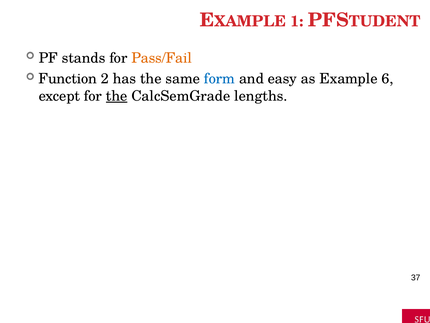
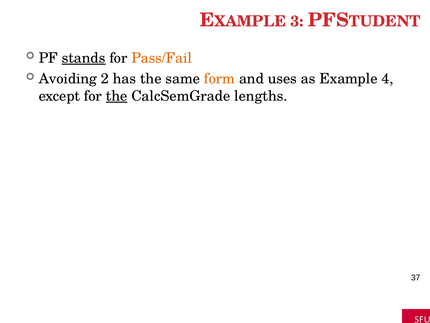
1: 1 -> 3 (297, 21)
stands underline: none -> present (84, 58)
Function: Function -> Avoiding (68, 79)
form colour: blue -> orange (220, 79)
easy: easy -> uses (282, 79)
6: 6 -> 4 (387, 79)
